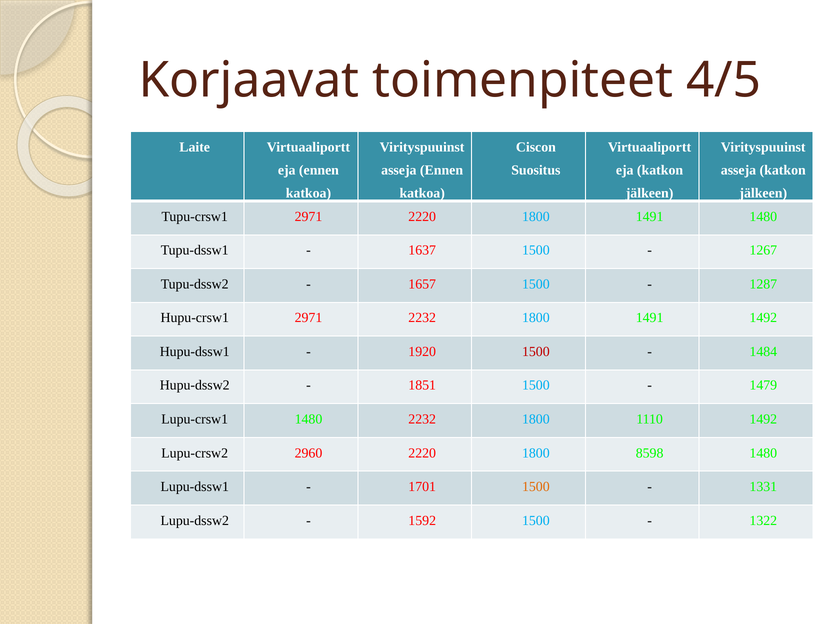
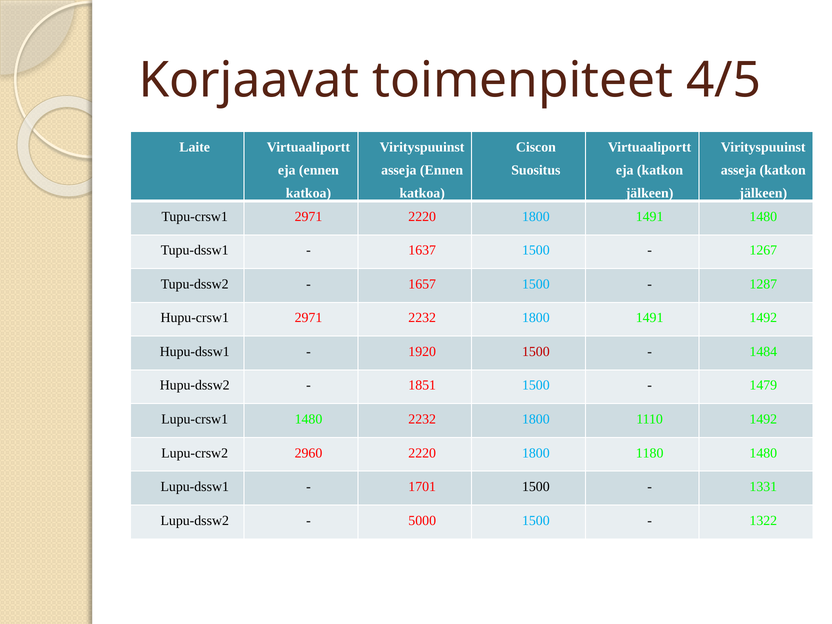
8598: 8598 -> 1180 (650, 453)
1500 colour: orange -> black (536, 487)
1592: 1592 -> 5000 (422, 520)
